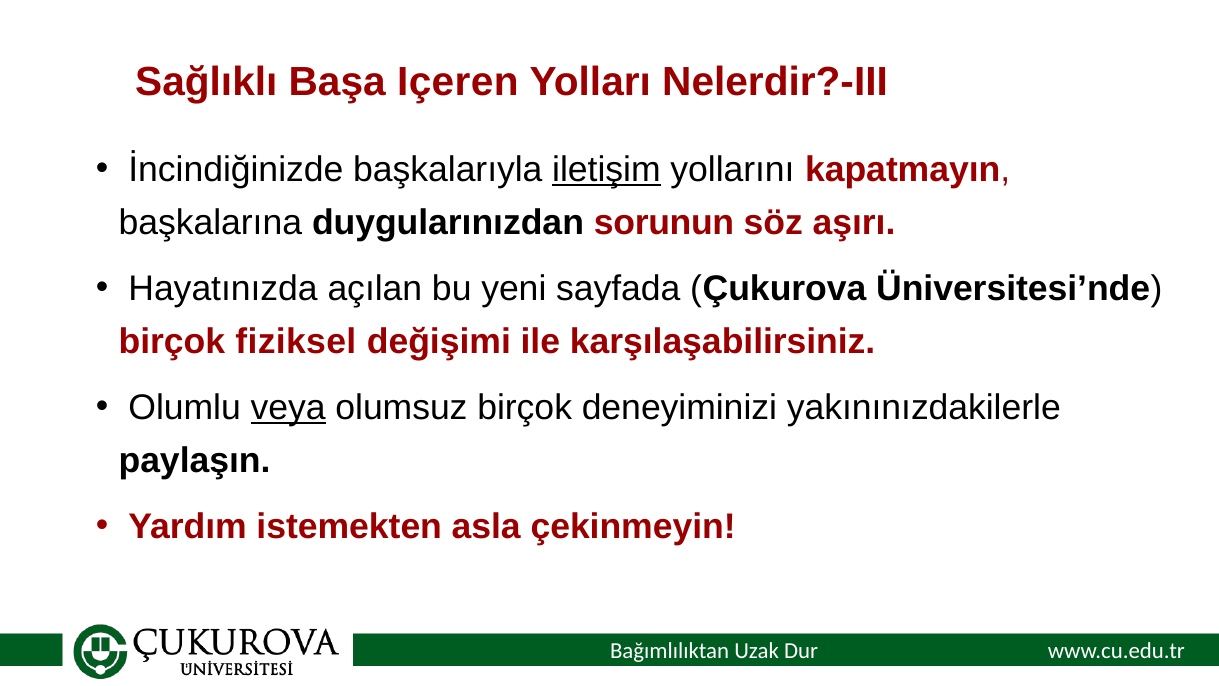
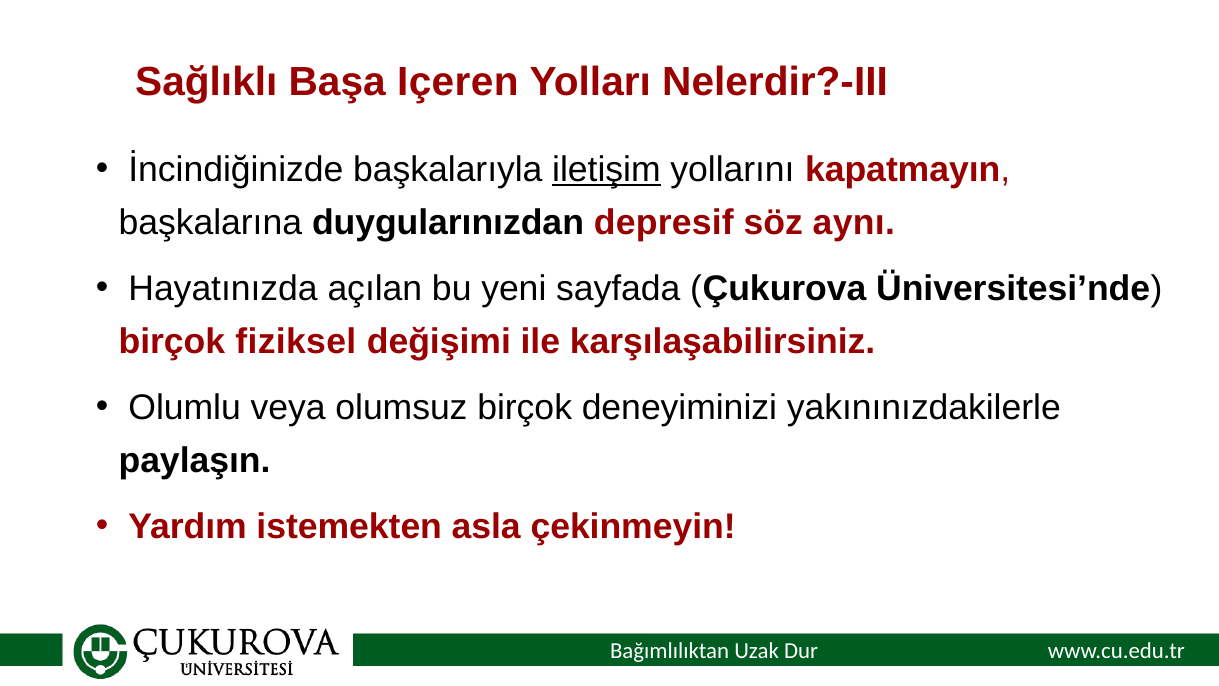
sorunun: sorunun -> depresif (664, 223)
aşırı: aşırı -> aynı (854, 223)
veya underline: present -> none (288, 408)
